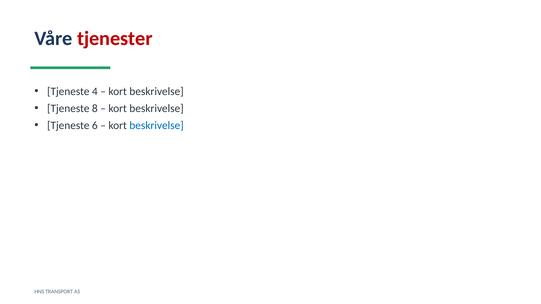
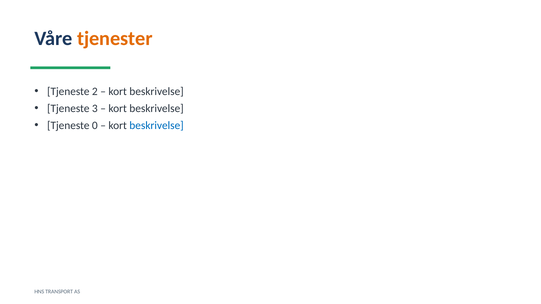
tjenester colour: red -> orange (115, 39)
4: 4 -> 2 (95, 92)
8: 8 -> 3 (95, 109)
6: 6 -> 0 (95, 125)
